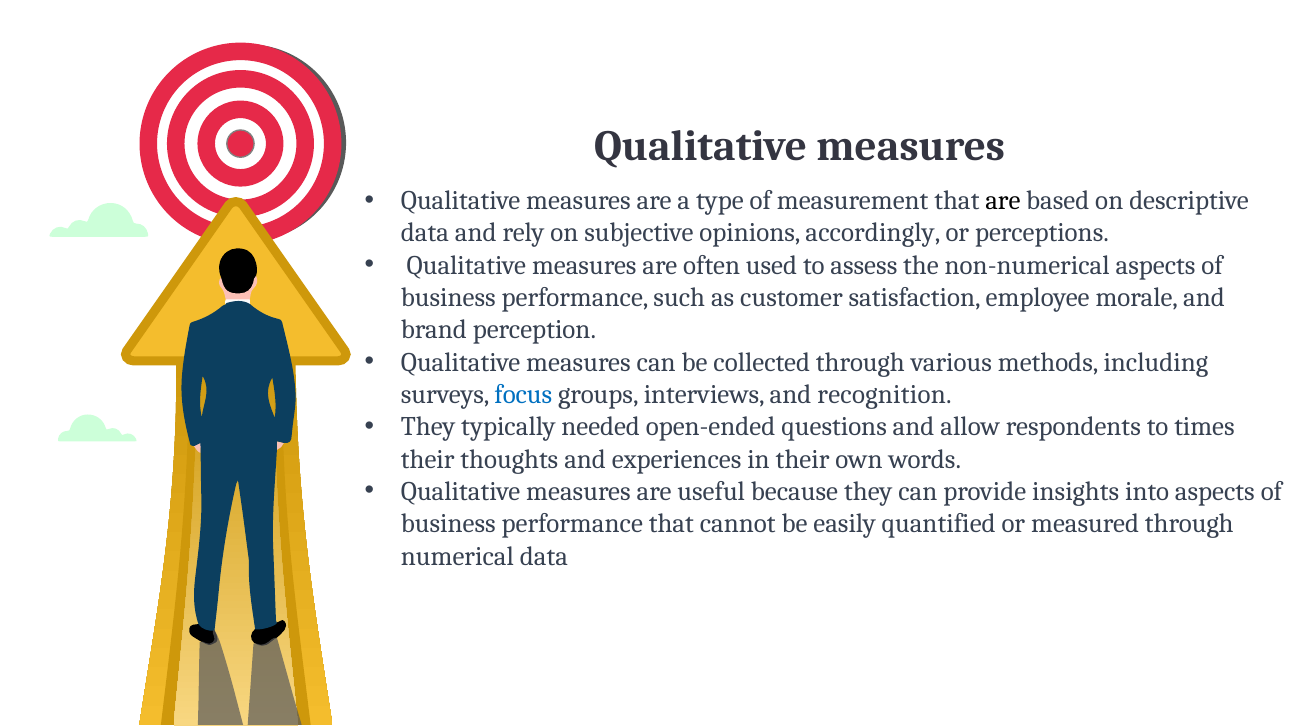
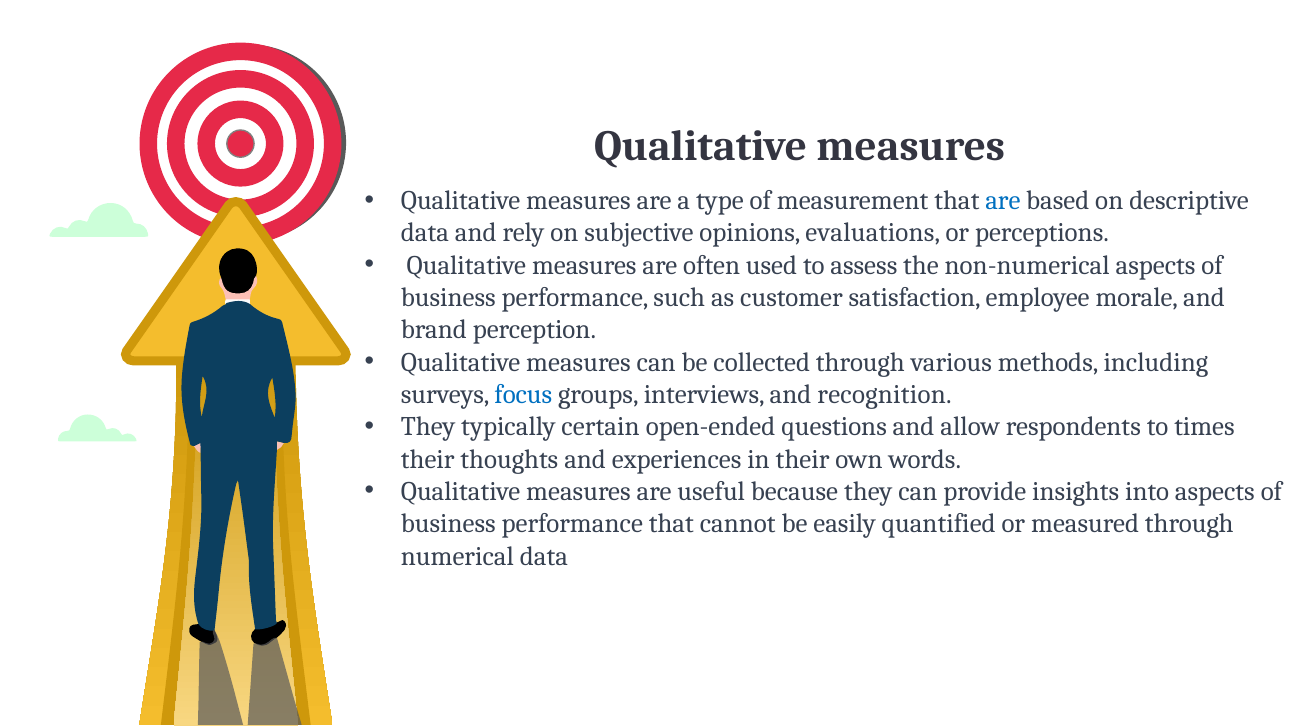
are colour: black -> blue (1003, 201)
accordingly: accordingly -> evaluations (873, 233)
needed: needed -> certain (601, 427)
